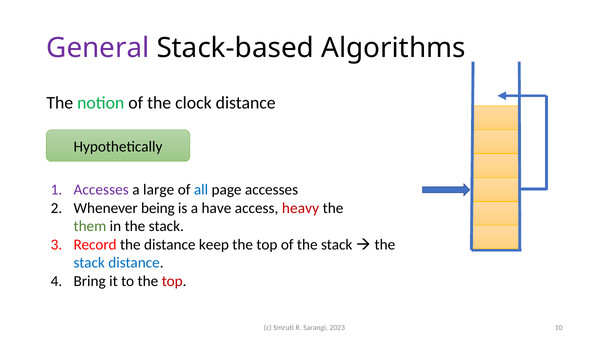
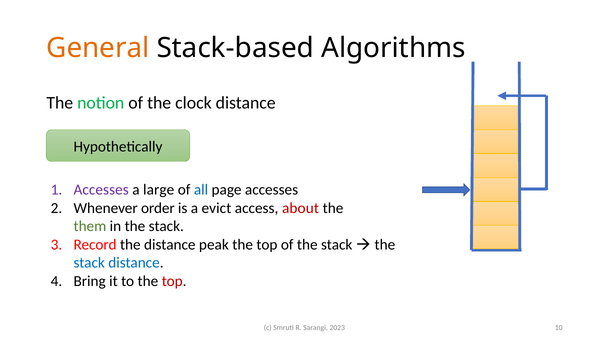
General colour: purple -> orange (98, 48)
being: being -> order (158, 208)
have: have -> evict (216, 208)
heavy: heavy -> about (301, 208)
keep: keep -> peak (214, 244)
